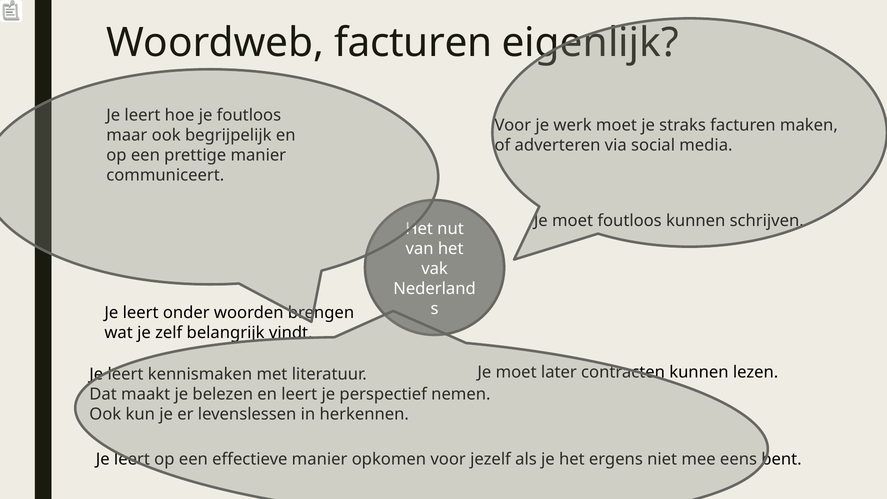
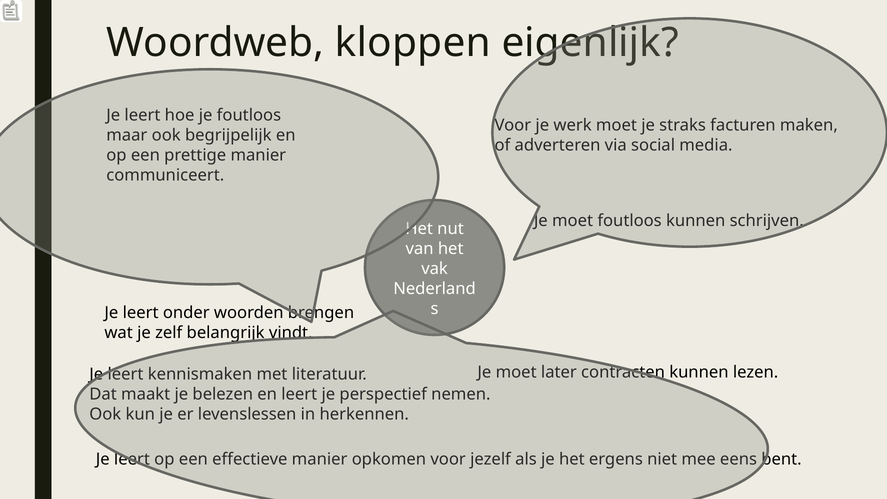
Woordweb facturen: facturen -> kloppen (413, 43)
